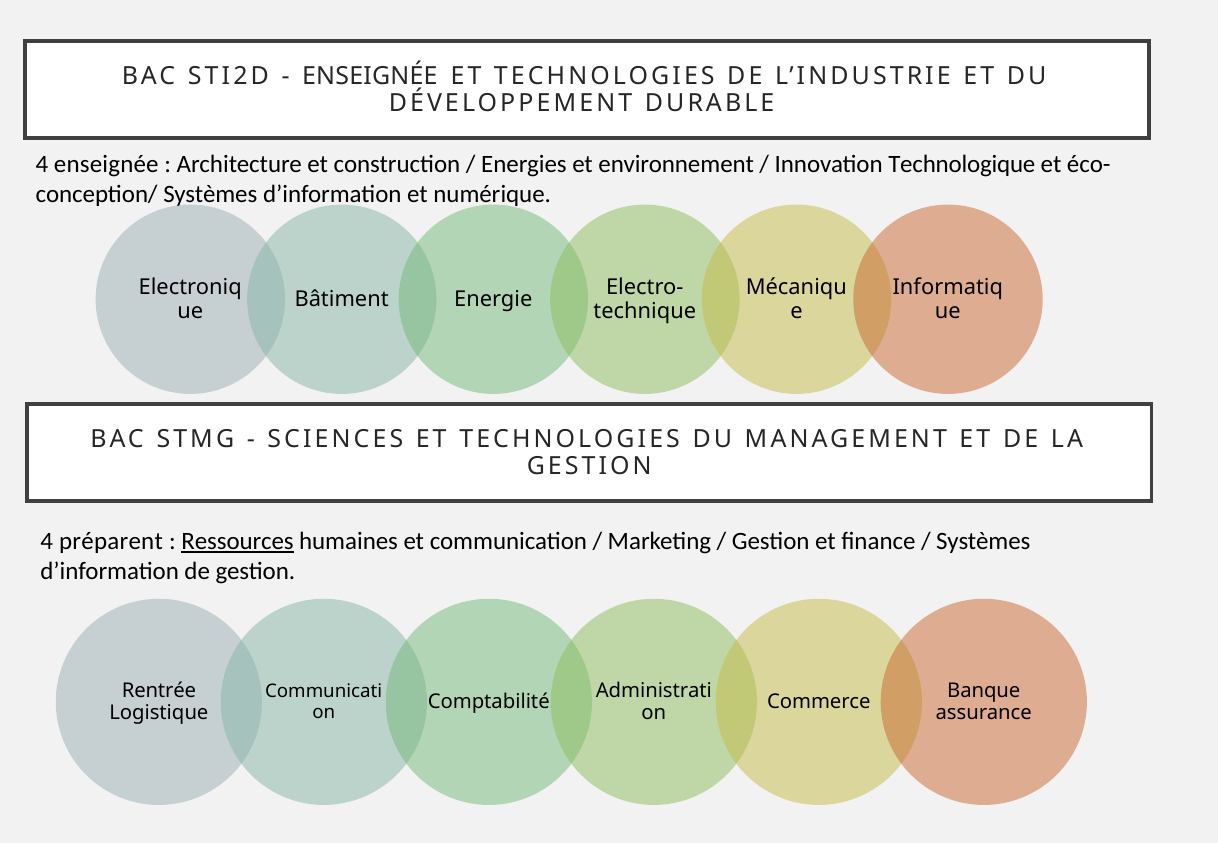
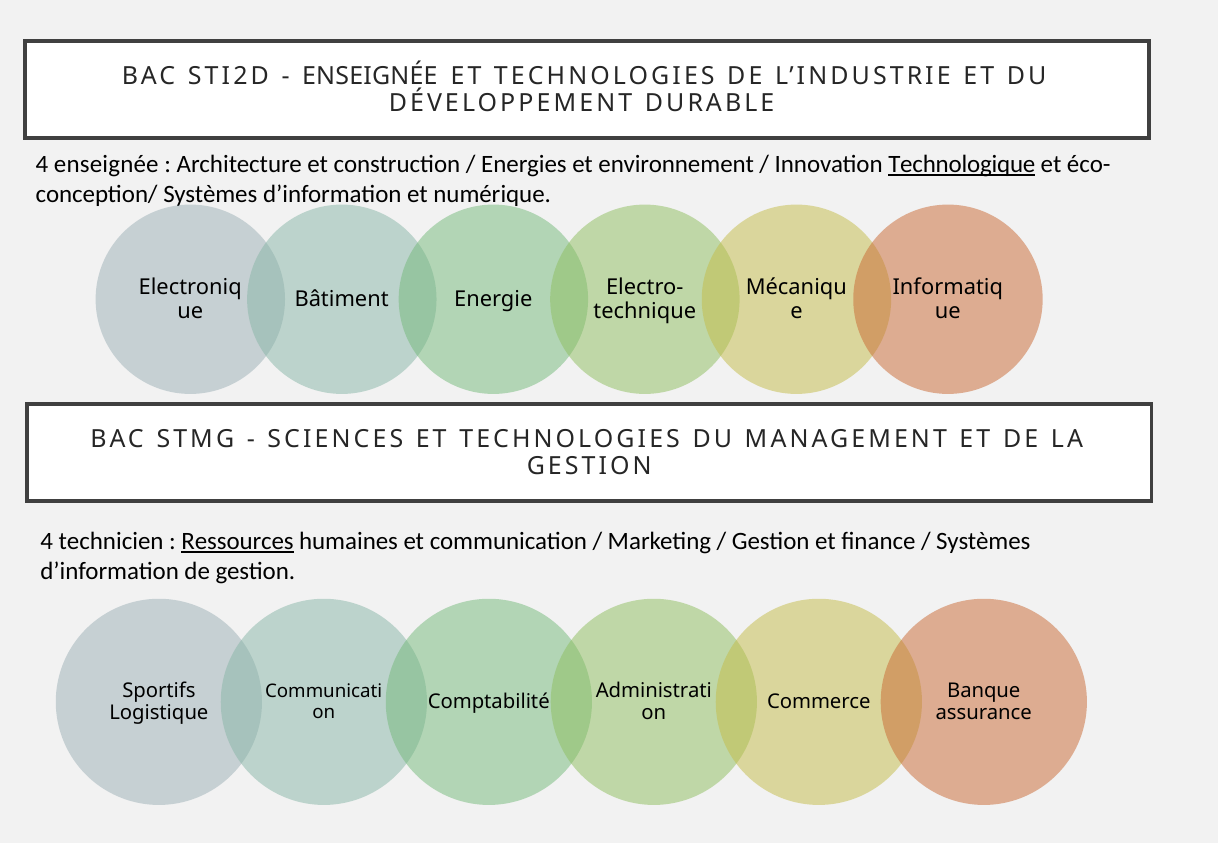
Technologique underline: none -> present (962, 164)
préparent: préparent -> technicien (111, 541)
Rentrée: Rentrée -> Sportifs (159, 691)
